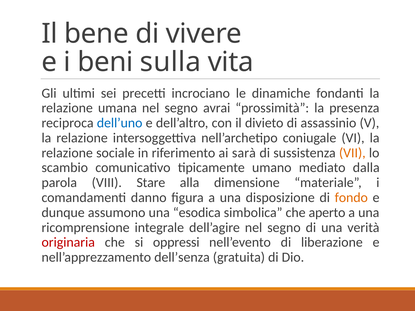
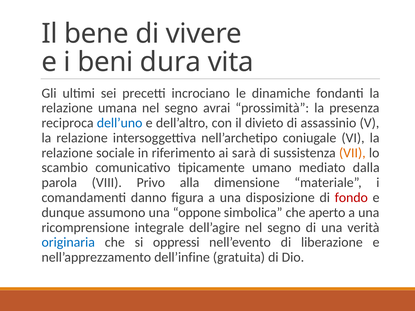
sulla: sulla -> dura (171, 62)
Stare: Stare -> Privo (151, 183)
fondo colour: orange -> red (351, 198)
esodica: esodica -> oppone (197, 213)
originaria colour: red -> blue (68, 243)
dell’senza: dell’senza -> dell’infine (182, 258)
